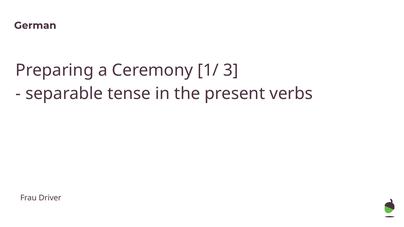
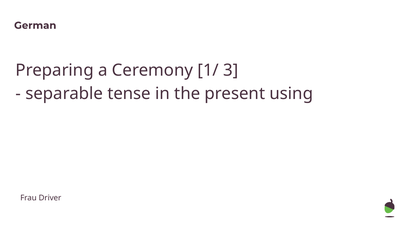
verbs: verbs -> using (291, 94)
